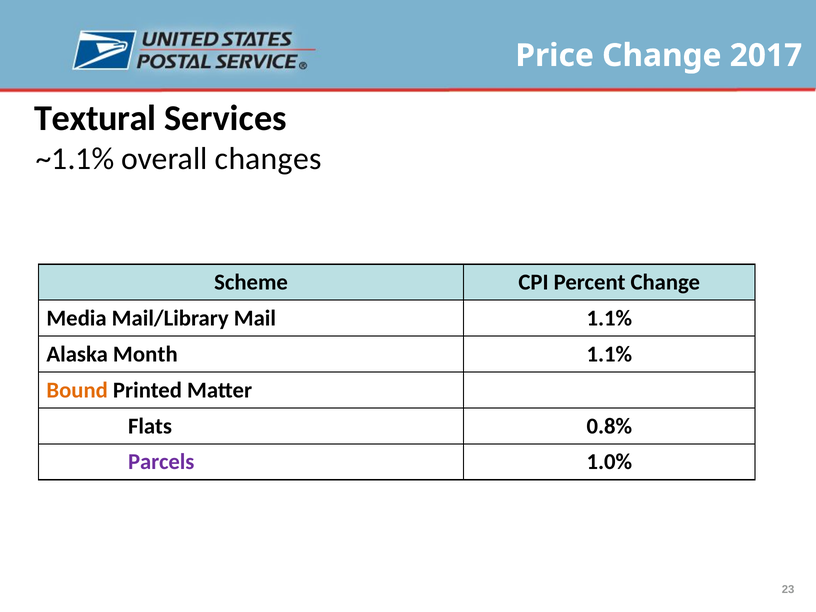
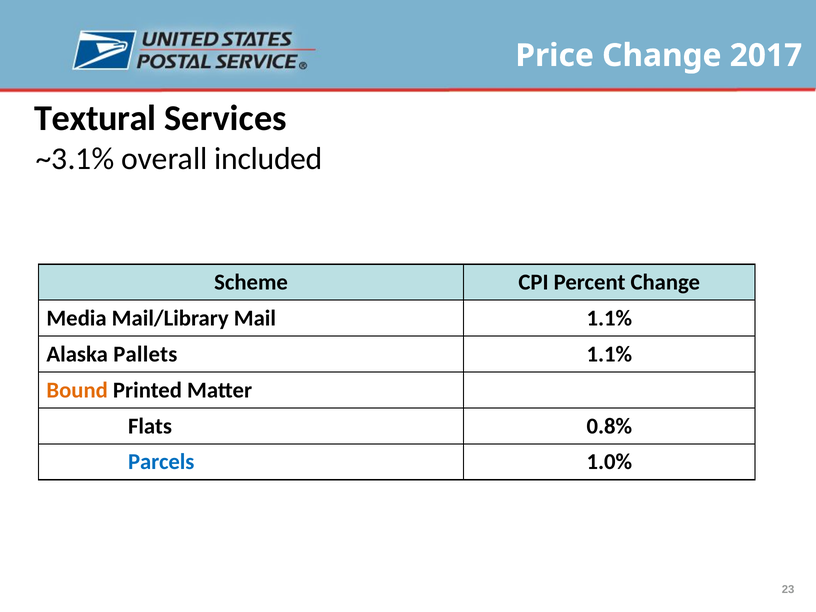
~1.1%: ~1.1% -> ~3.1% (75, 159)
changes: changes -> included (268, 159)
Month: Month -> Pallets (145, 354)
Parcels colour: purple -> blue (161, 462)
